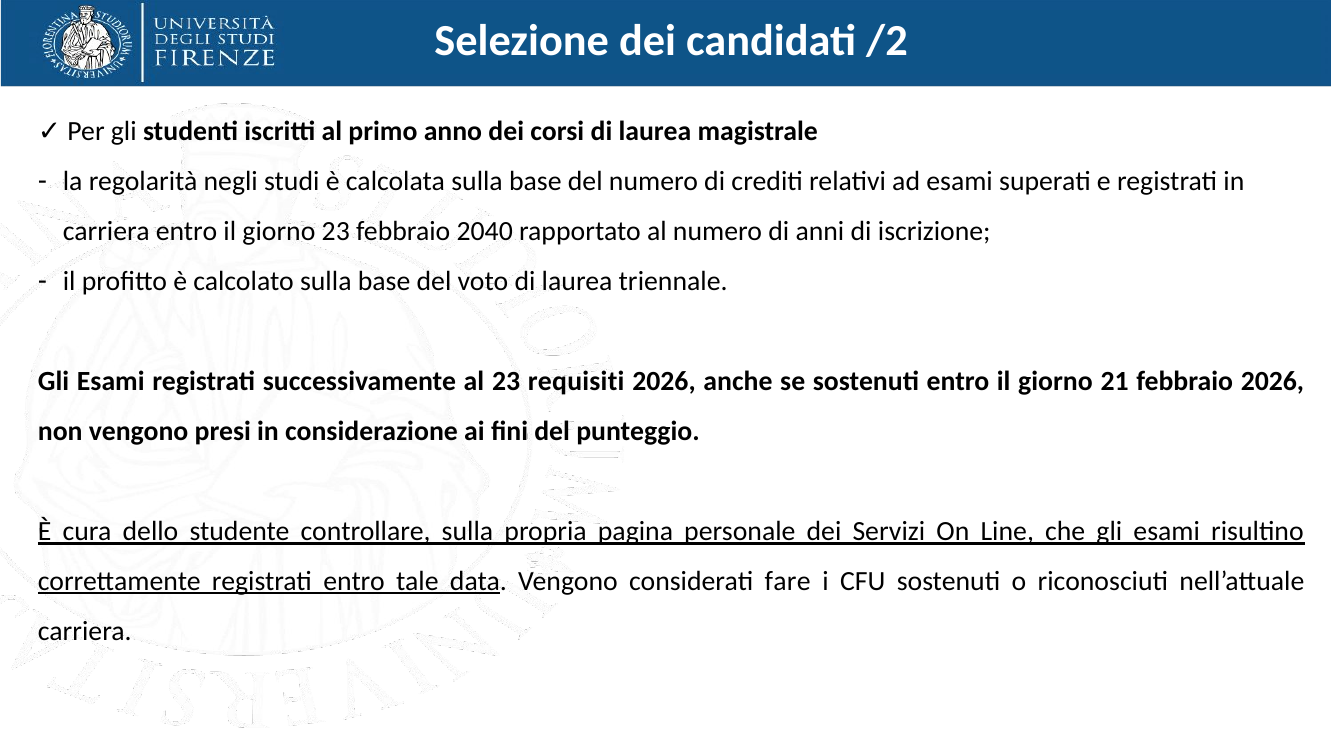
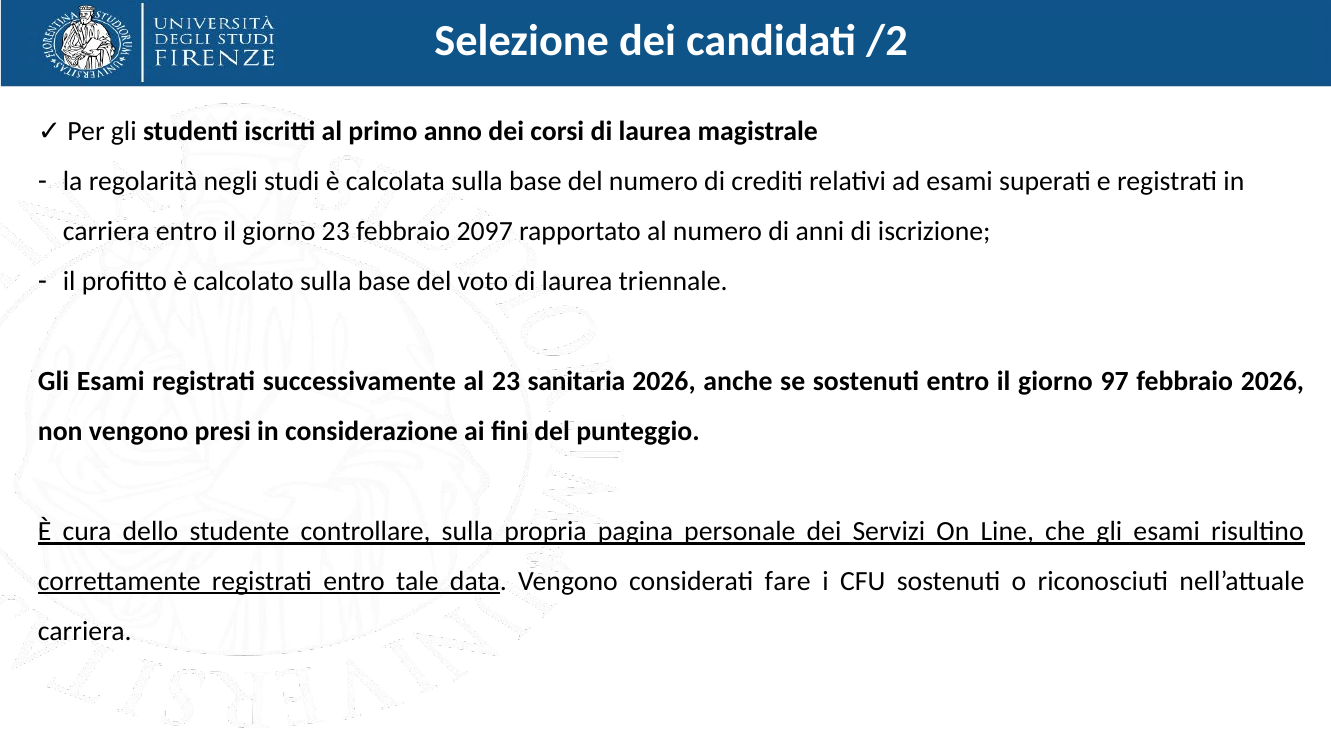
2040: 2040 -> 2097 (485, 232)
requisiti: requisiti -> sanitaria (576, 382)
21: 21 -> 97 (1115, 382)
